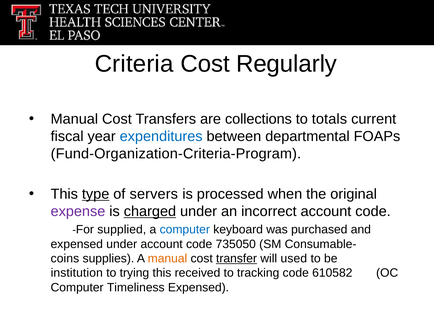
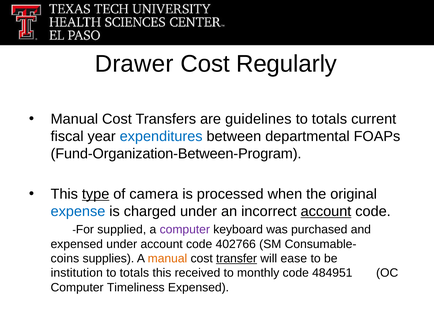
Criteria: Criteria -> Drawer (134, 64)
collections: collections -> guidelines (258, 119)
Fund-Organization-Criteria-Program: Fund-Organization-Criteria-Program -> Fund-Organization-Between-Program (176, 154)
servers: servers -> camera (154, 194)
expense colour: purple -> blue (78, 212)
charged underline: present -> none (150, 212)
account underline: none -> present (326, 212)
computer colour: blue -> purple (185, 230)
735050: 735050 -> 402766 (236, 244)
used: used -> ease (294, 259)
trying: trying -> totals (134, 273)
tracking: tracking -> monthly (258, 273)
610582: 610582 -> 484951 (332, 273)
